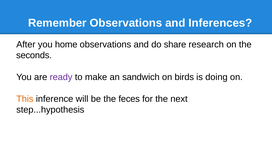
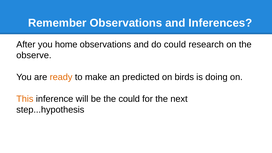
do share: share -> could (175, 45)
seconds: seconds -> observe (34, 55)
ready colour: purple -> orange (61, 77)
sandwich: sandwich -> predicted (141, 77)
the feces: feces -> could (129, 99)
